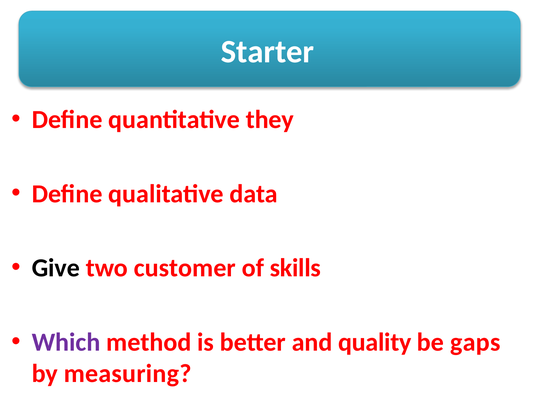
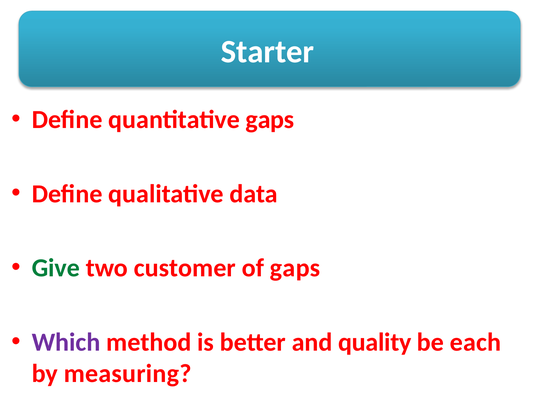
quantitative they: they -> gaps (270, 120)
Give colour: black -> green (56, 268)
of skills: skills -> gaps (295, 268)
gaps: gaps -> each (475, 343)
